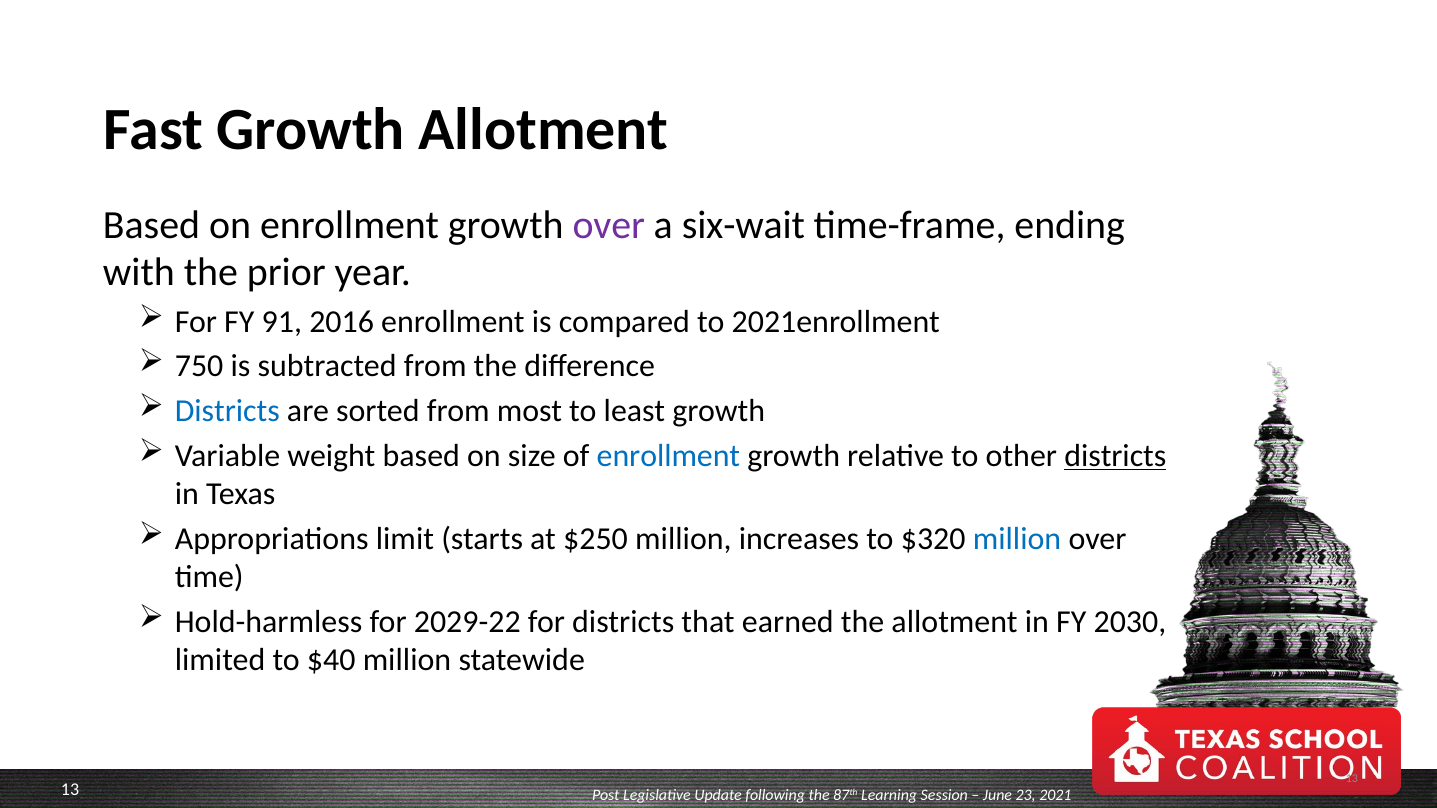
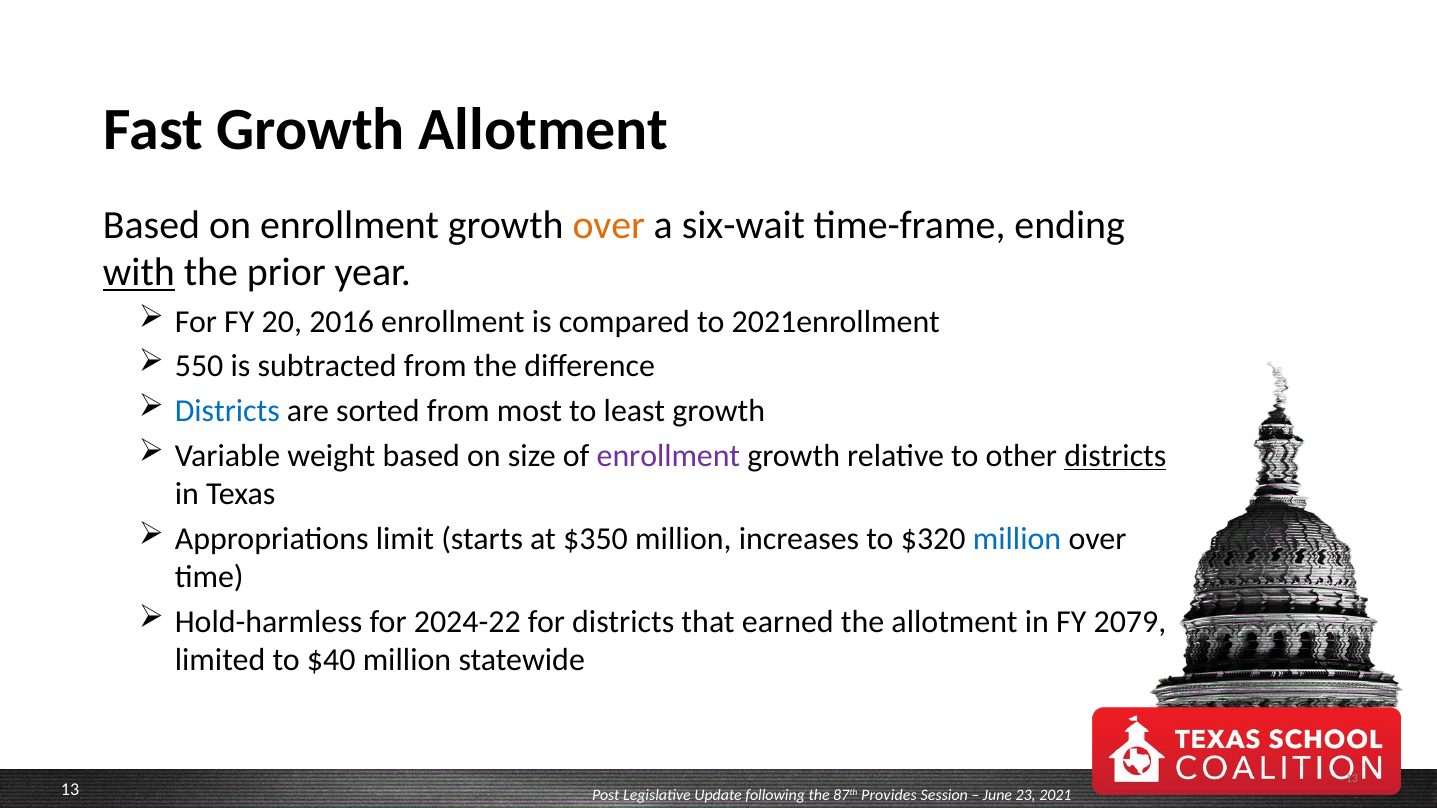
over colour: purple -> orange (609, 225)
with underline: none -> present (139, 273)
91: 91 -> 20 (282, 322)
750: 750 -> 550 (199, 366)
enrollment colour: blue -> purple (668, 456)
$250: $250 -> $350 (596, 539)
2029-22: 2029-22 -> 2024-22 (467, 622)
2030: 2030 -> 2079 (1130, 622)
Learning: Learning -> Provides (889, 796)
